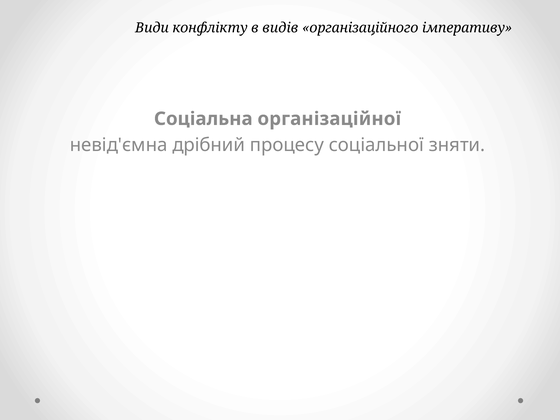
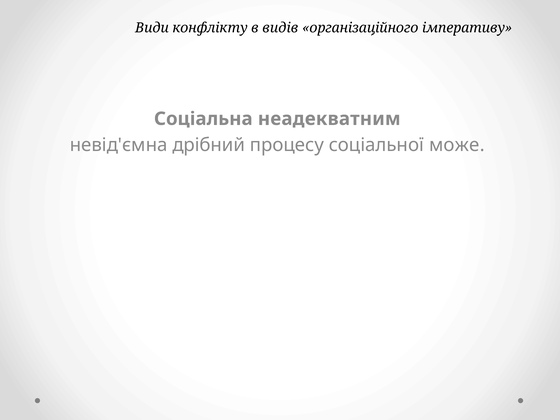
організаційної: організаційної -> неадекватним (329, 119)
зняти: зняти -> може (457, 145)
